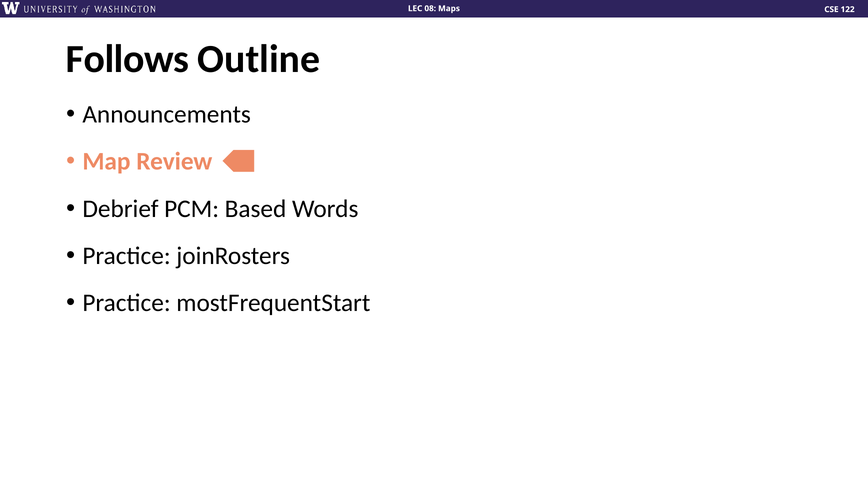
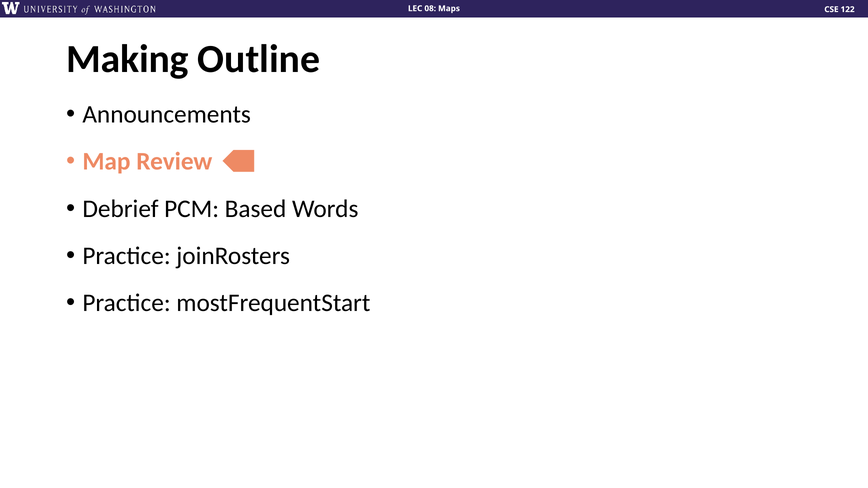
Follows: Follows -> Making (127, 59)
